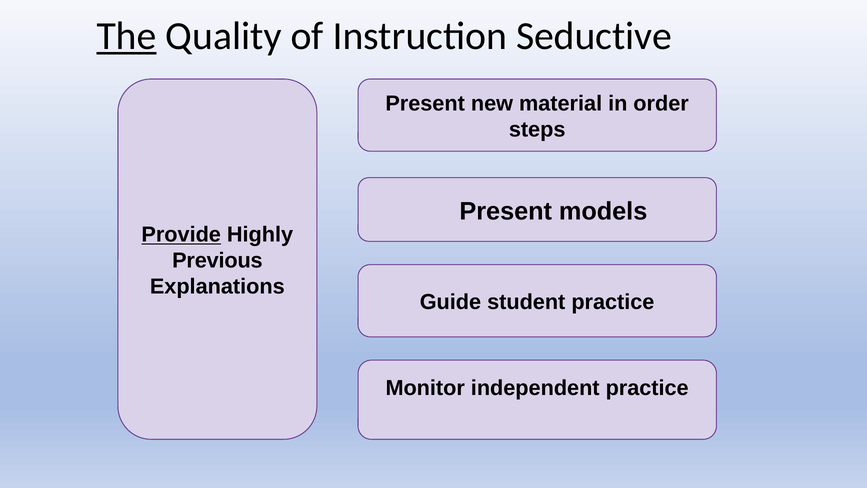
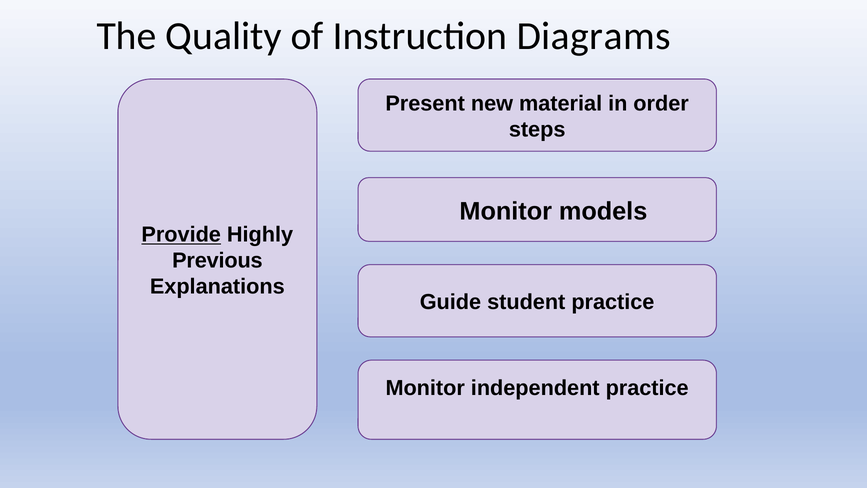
The underline: present -> none (127, 36)
Seductive: Seductive -> Diagrams (594, 36)
Present: Present -> Monitor (506, 211)
